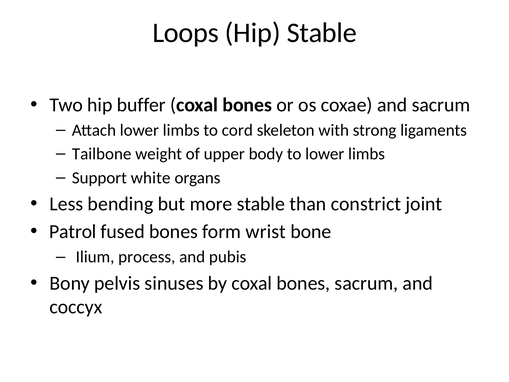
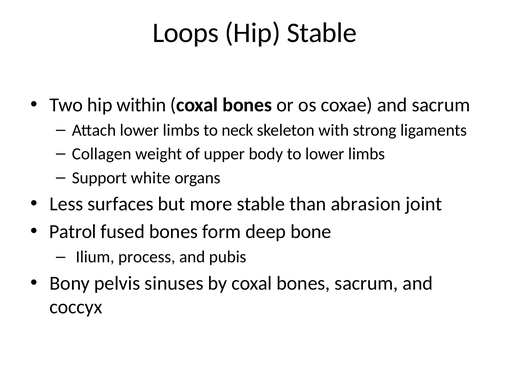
buffer: buffer -> within (141, 105)
cord: cord -> neck (237, 130)
Tailbone: Tailbone -> Collagen (102, 154)
bending: bending -> surfaces (121, 204)
constrict: constrict -> abrasion (366, 204)
wrist: wrist -> deep (266, 232)
